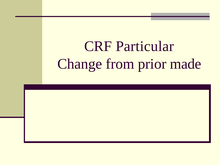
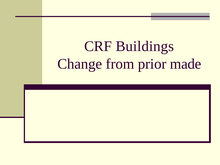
Particular: Particular -> Buildings (145, 46)
